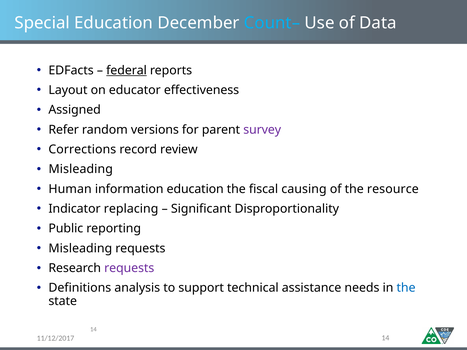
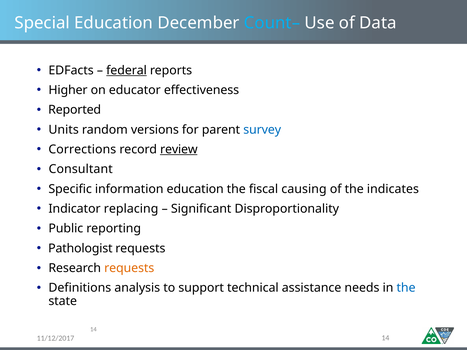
Layout: Layout -> Higher (68, 90)
Assigned: Assigned -> Reported (75, 110)
Refer: Refer -> Units (64, 130)
survey colour: purple -> blue (262, 130)
review underline: none -> present (179, 150)
Misleading: Misleading -> Consultant (81, 169)
Human: Human -> Specific (70, 189)
resource: resource -> indicates (393, 189)
Misleading: Misleading -> Pathologist (80, 249)
requests colour: purple -> orange (129, 268)
